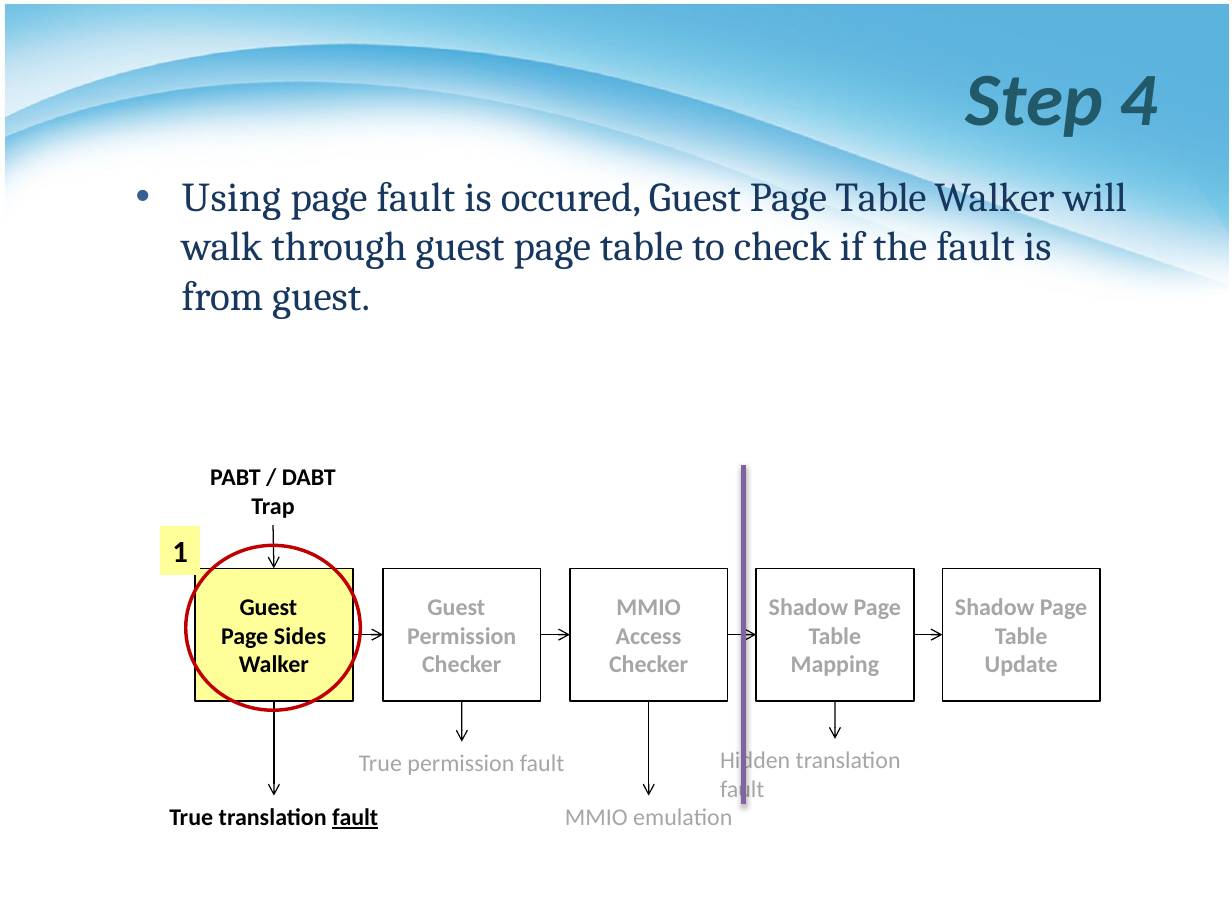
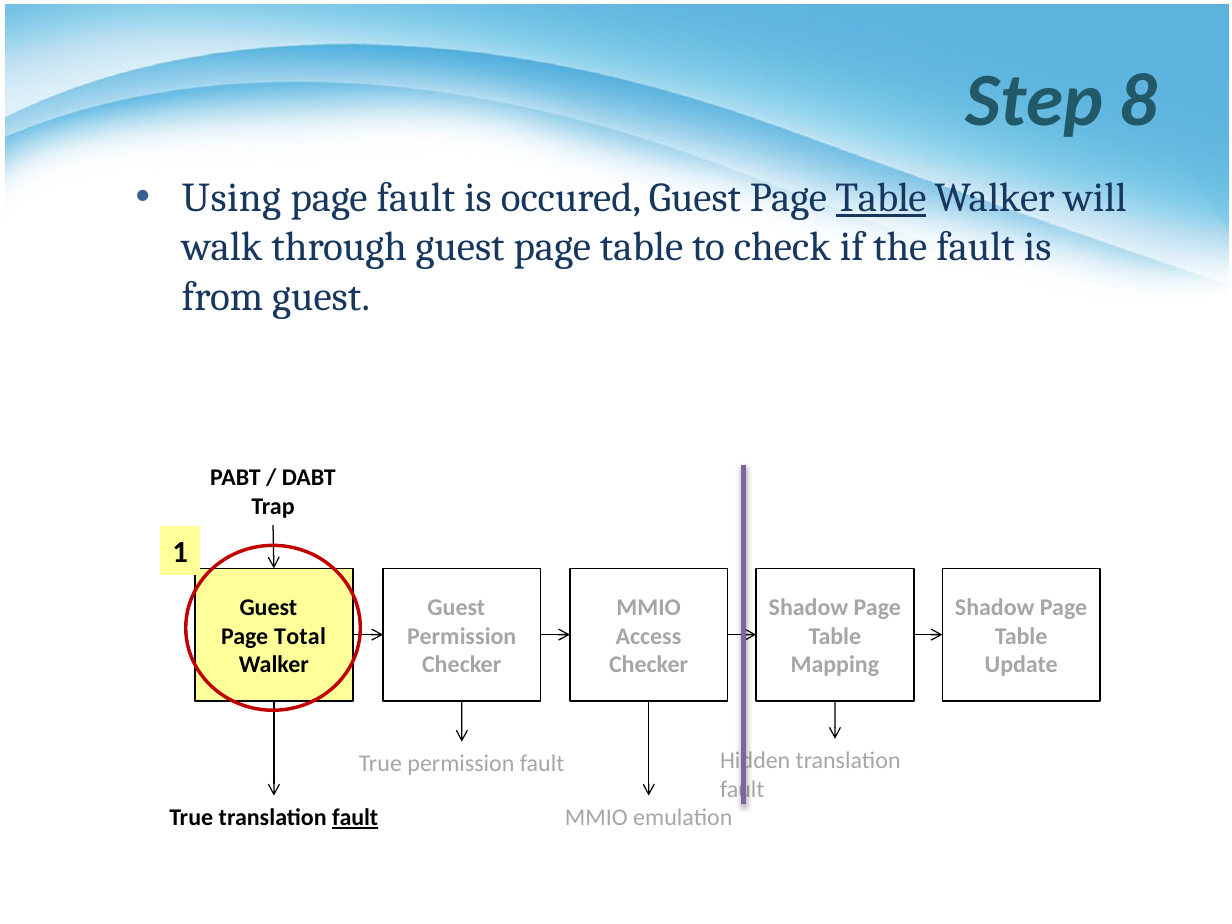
4: 4 -> 8 (1139, 101)
Table underline: none -> present (881, 198)
Sides: Sides -> Total (300, 636)
